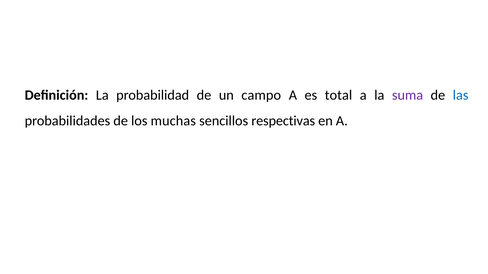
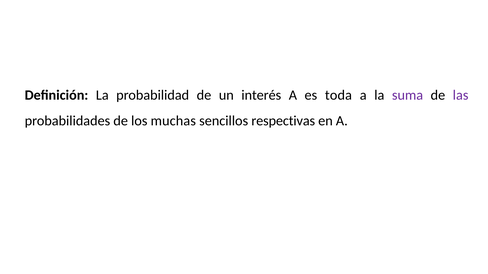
campo: campo -> interés (261, 95)
total: total -> toda (338, 95)
las colour: blue -> purple (461, 95)
